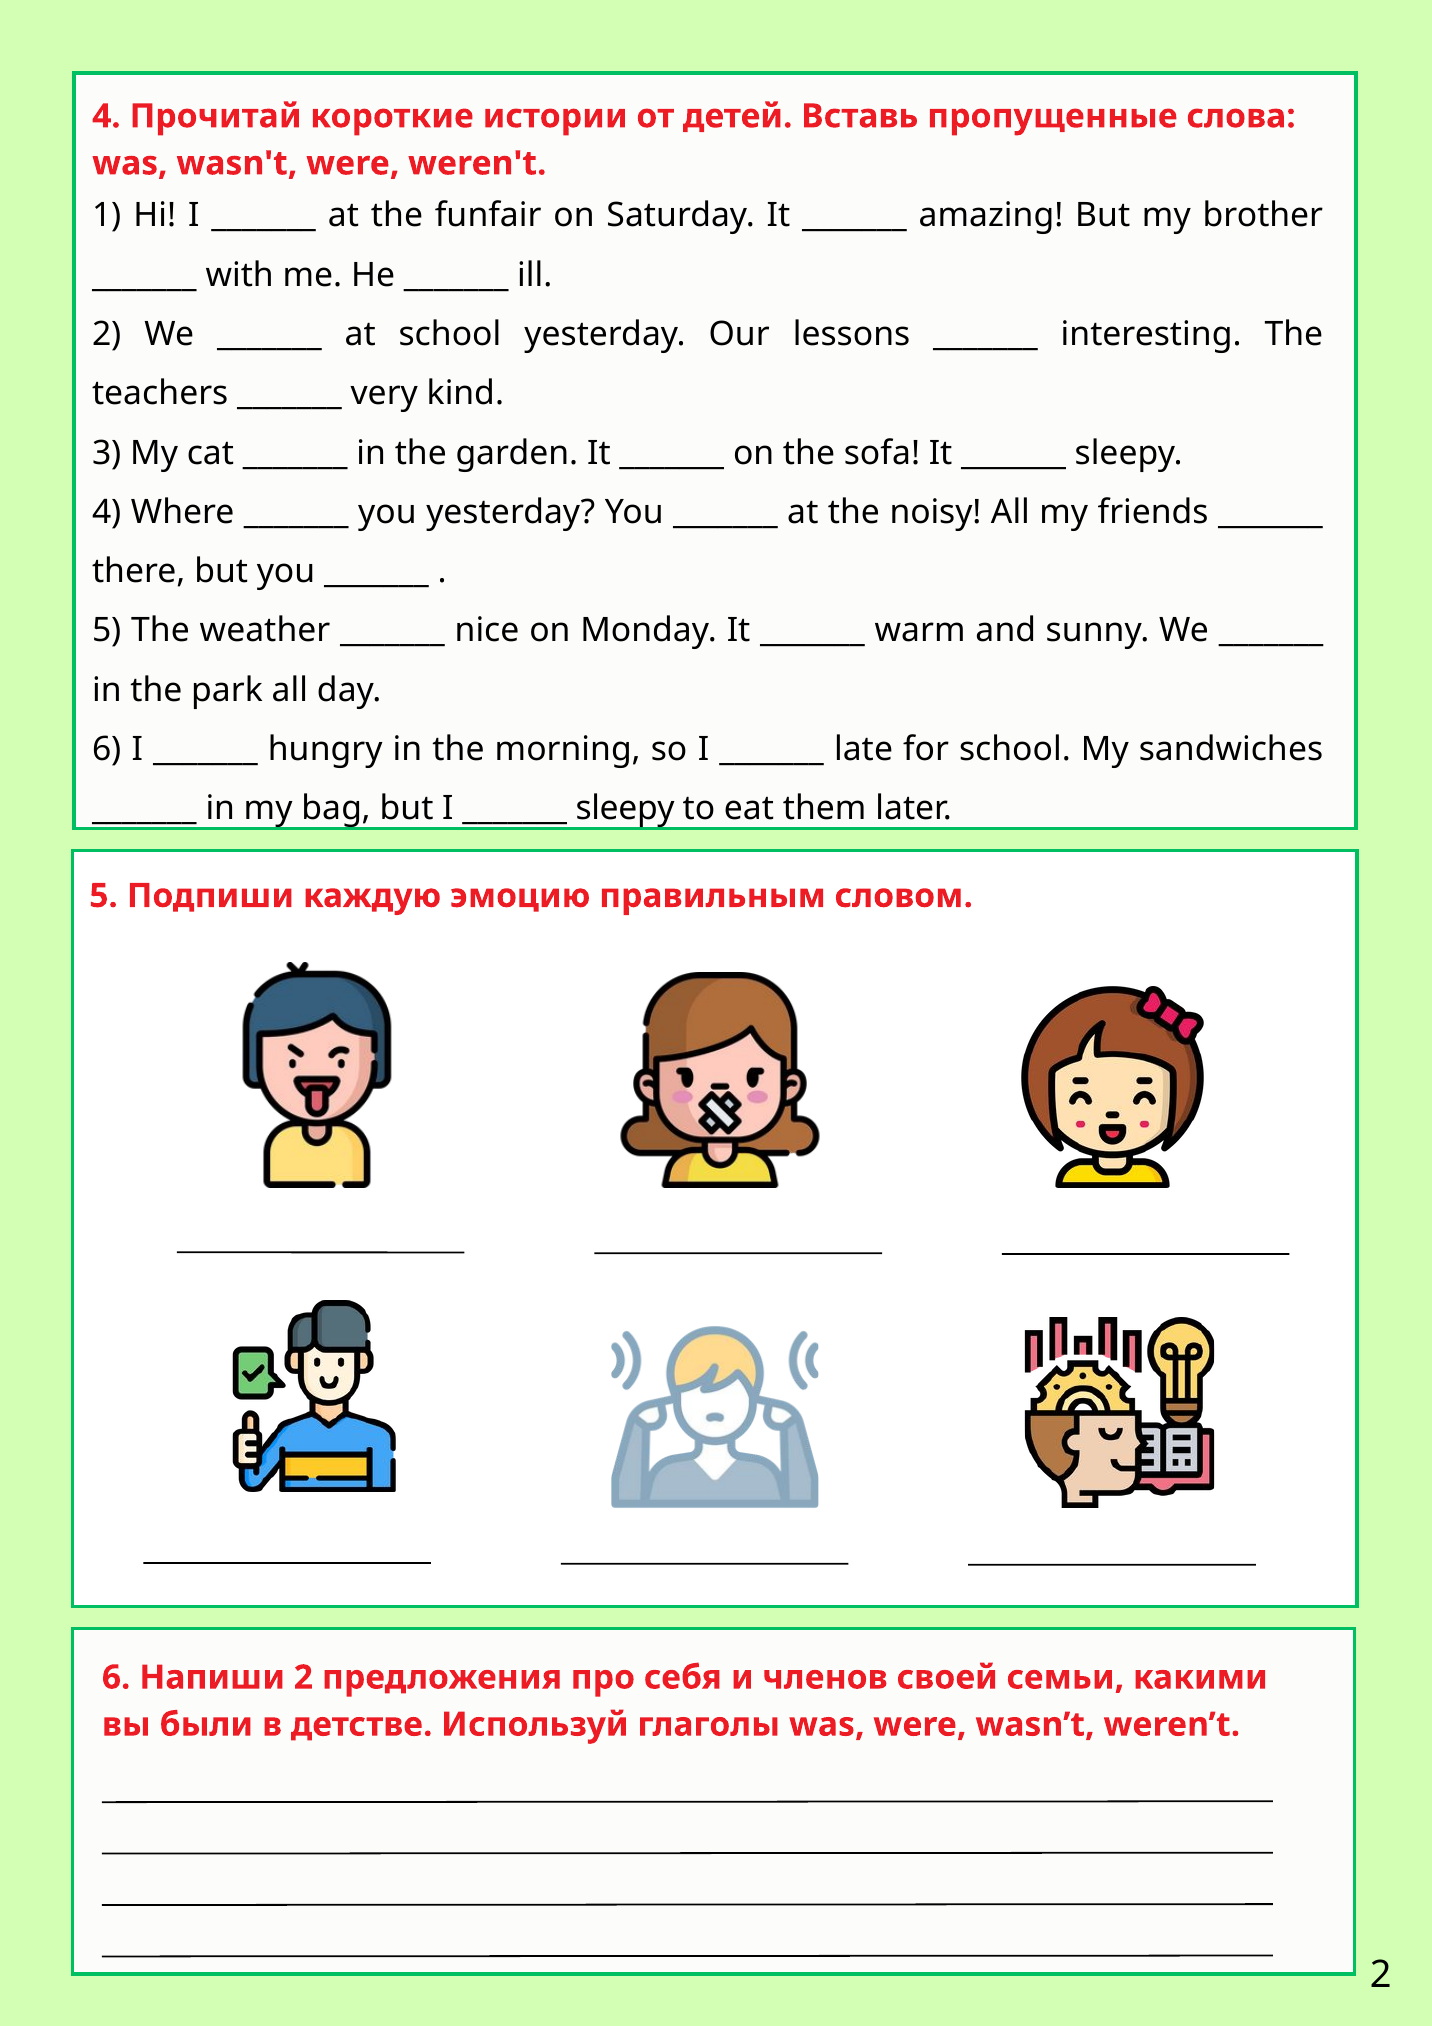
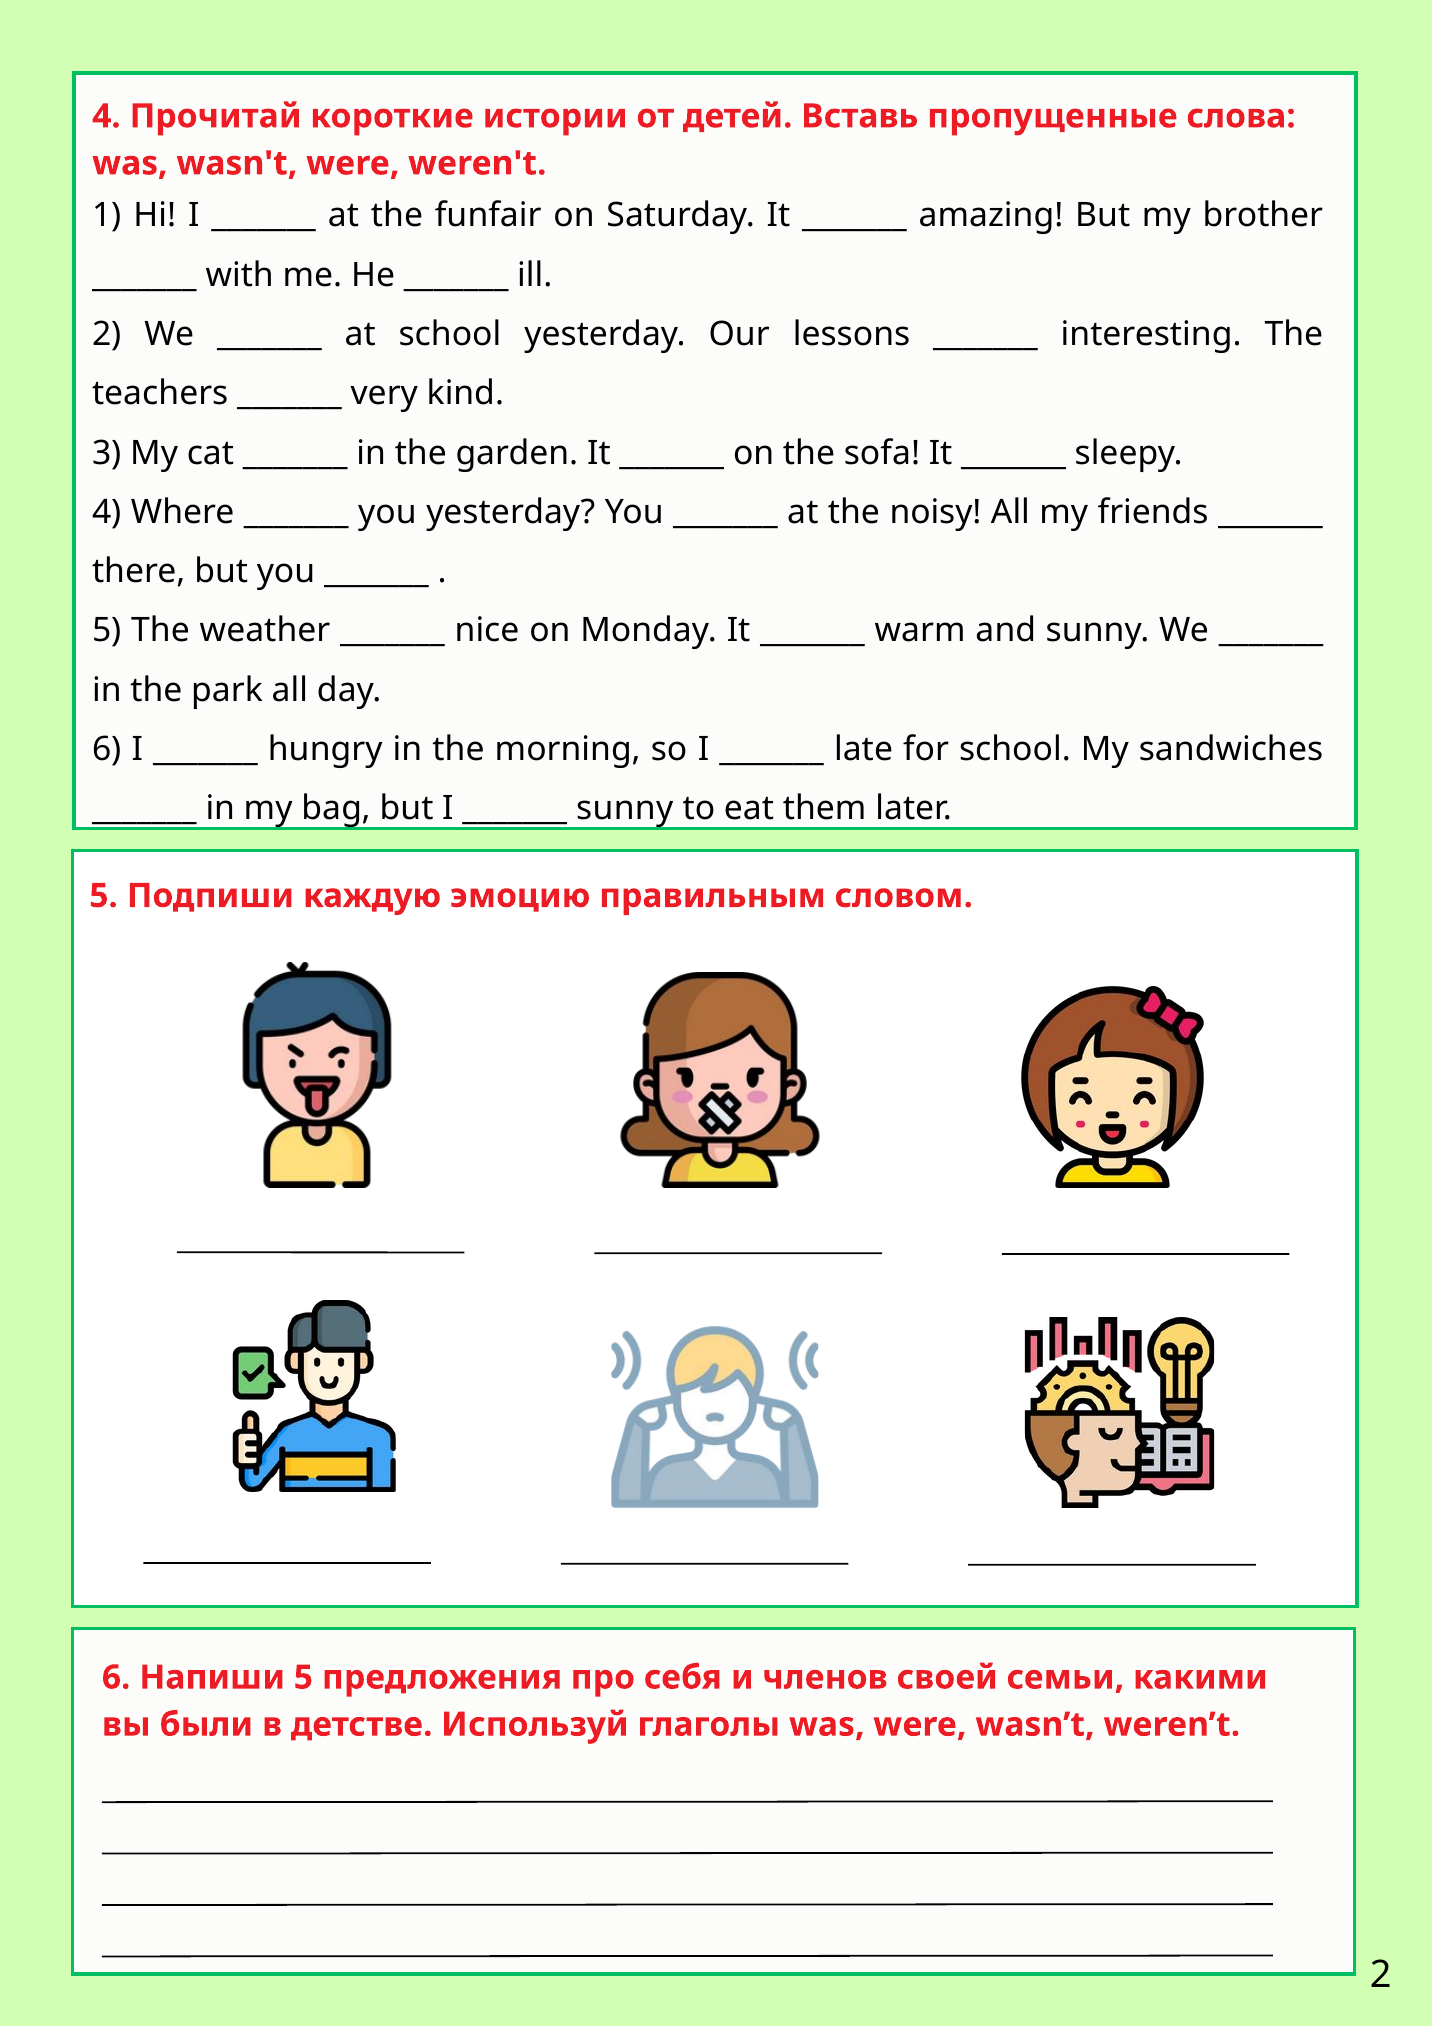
sleepy: sleepy -> sunny (625, 809)
Напиши 2: 2 -> 5 (303, 1678)
